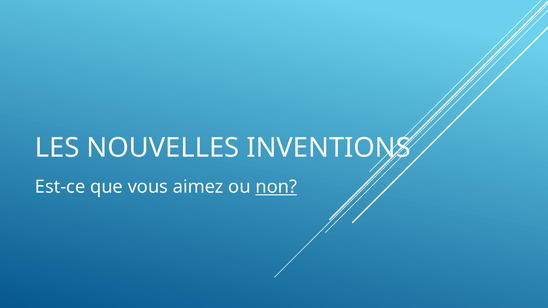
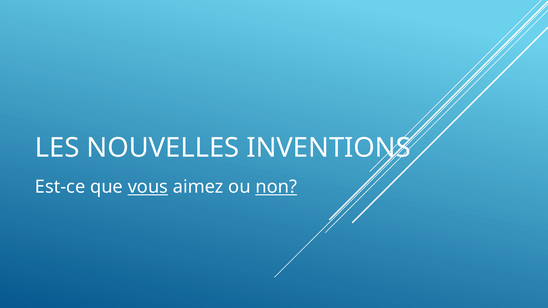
vous underline: none -> present (148, 187)
